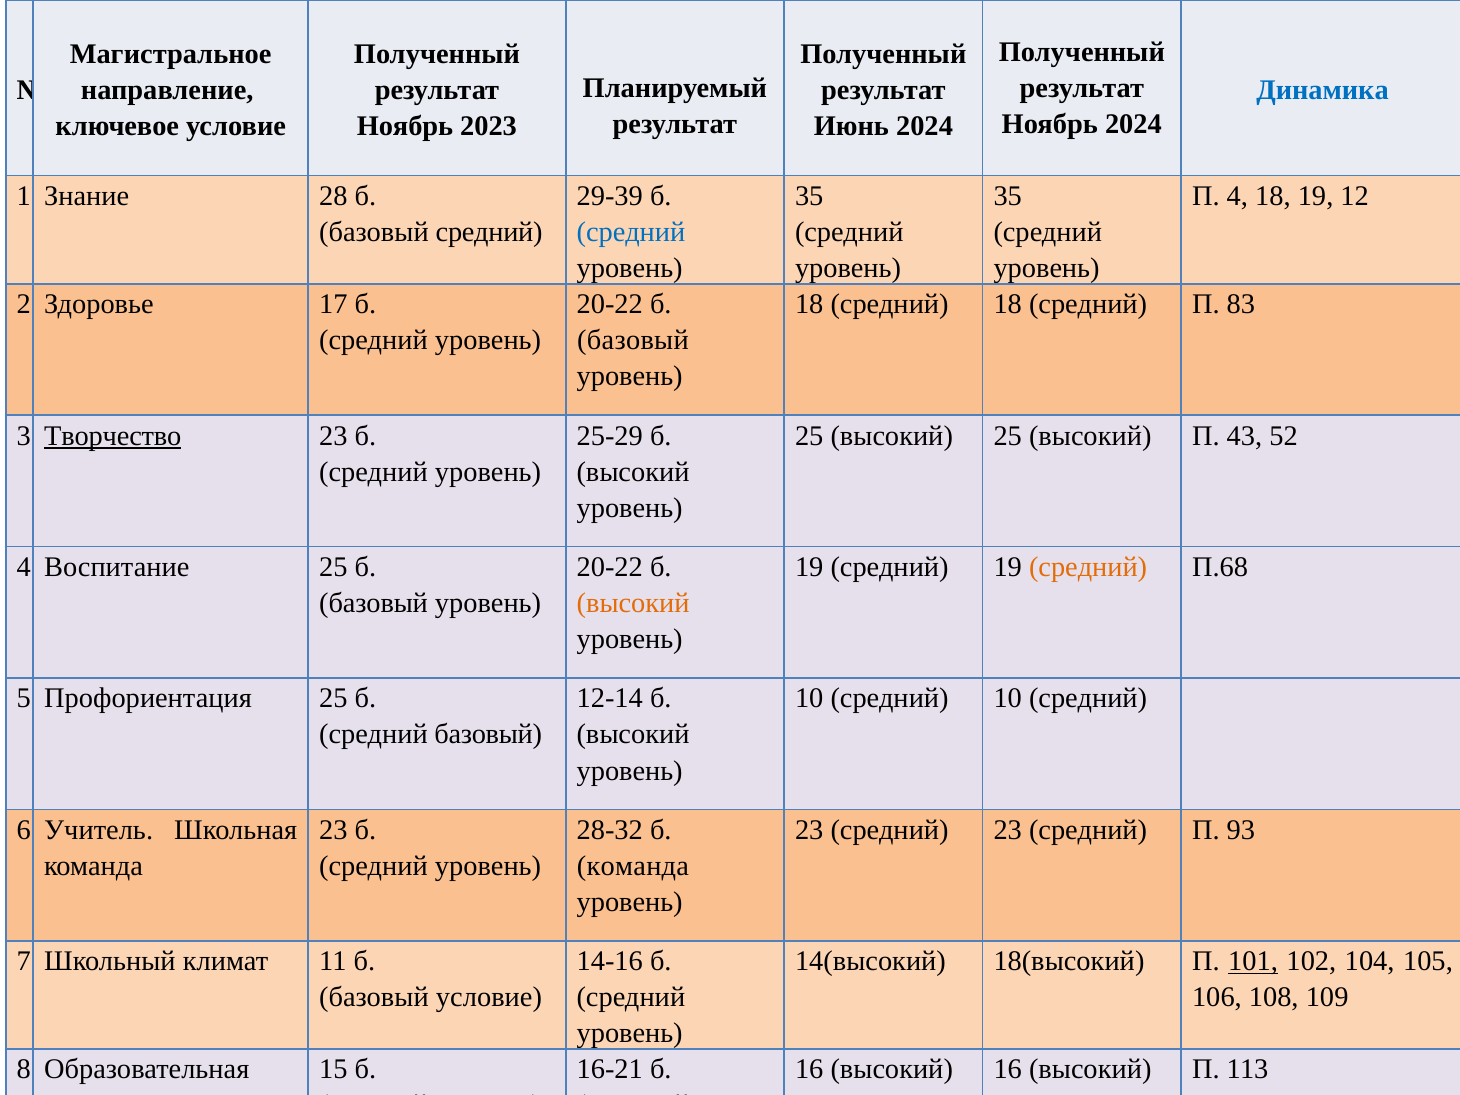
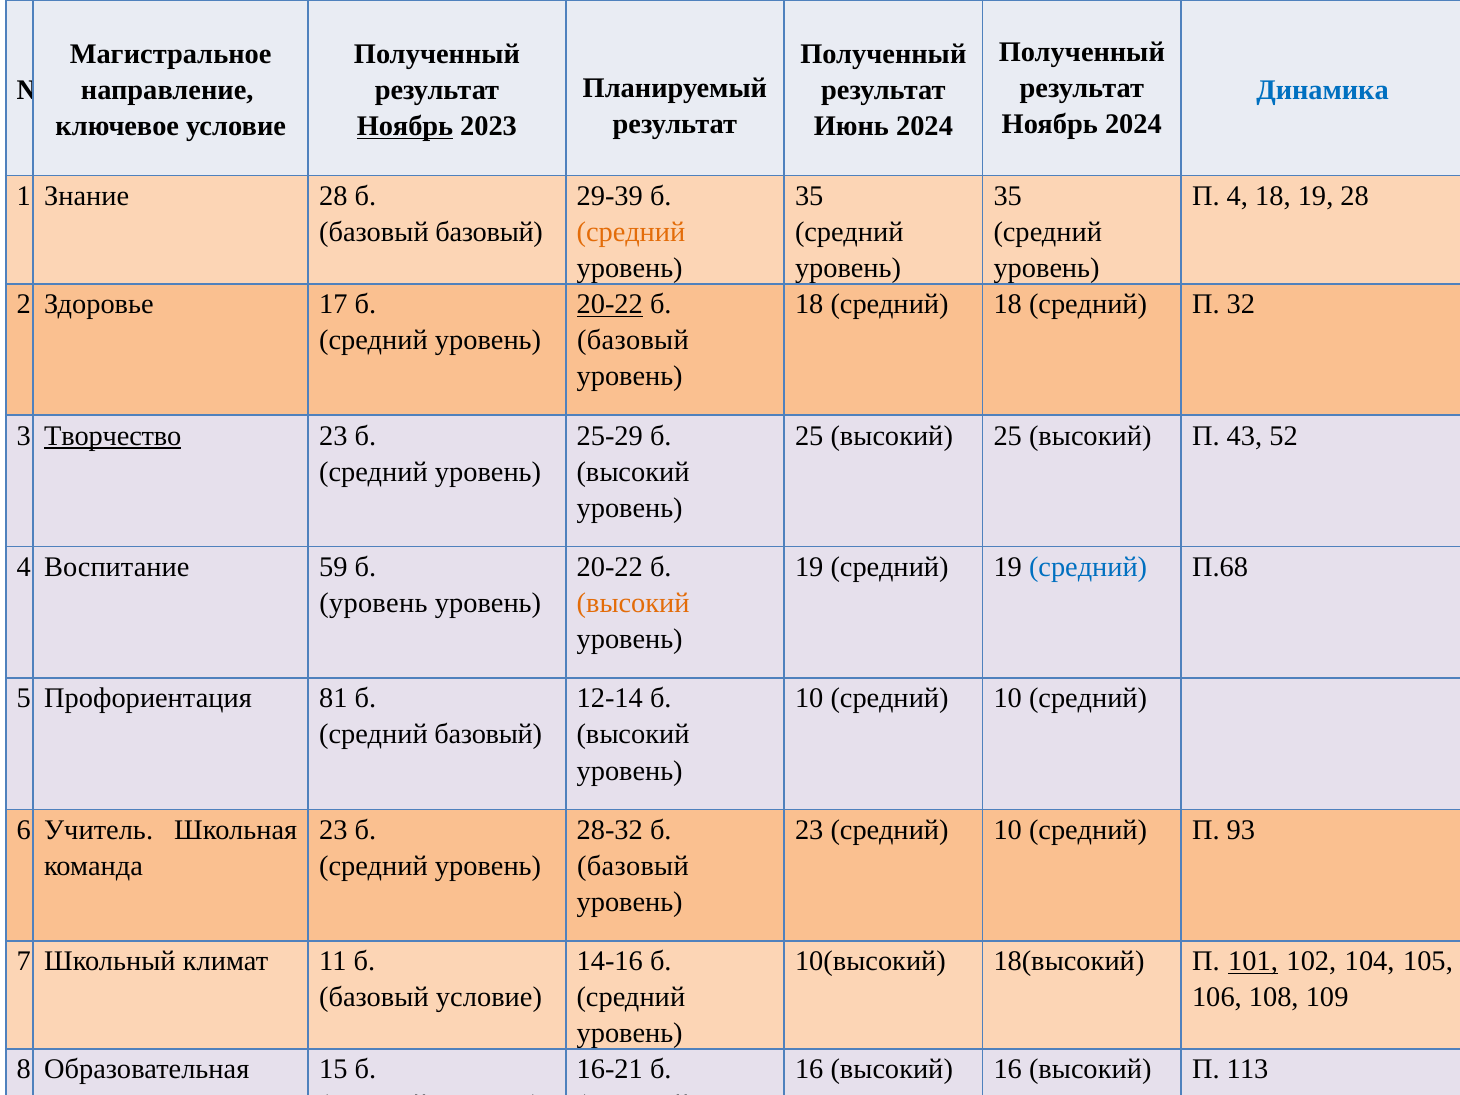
Ноябрь underline: none -> present (405, 126)
19 12: 12 -> 28 (1355, 196)
базовый средний: средний -> базовый (489, 232)
средний colour: blue -> orange (631, 232)
20-22 underline: none -> present (610, 304)
83: 83 -> 32 (1241, 304)
Воспитание 25: 25 -> 59 (333, 567)
средний colour: orange -> blue (1088, 567)
базовый: базовый -> уровень (373, 603)
Профориентация 25: 25 -> 81 (333, 699)
23 средний 23: 23 -> 10 (1008, 830)
команда: команда -> базовый (633, 866)
14(высокий: 14(высокий -> 10(высокий (870, 961)
